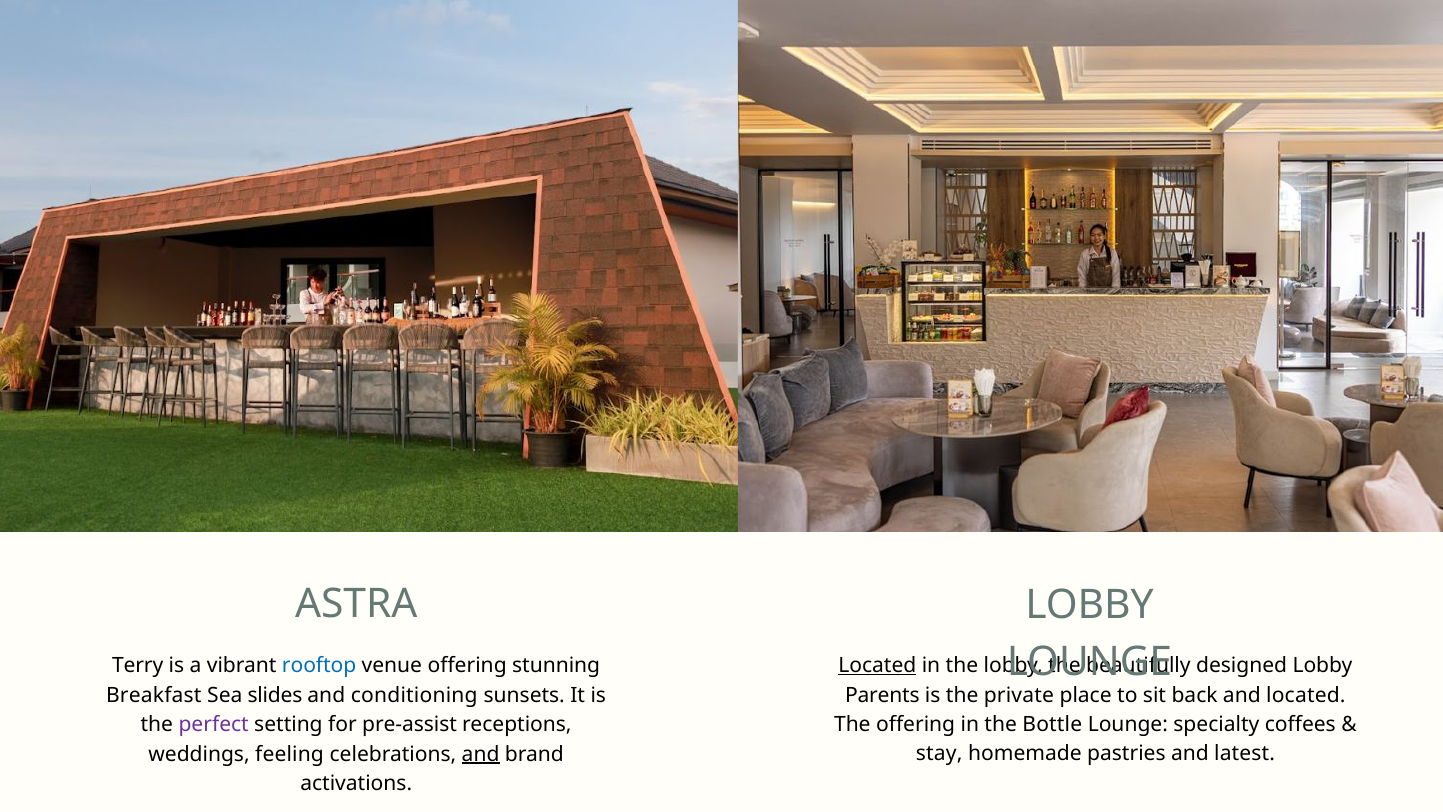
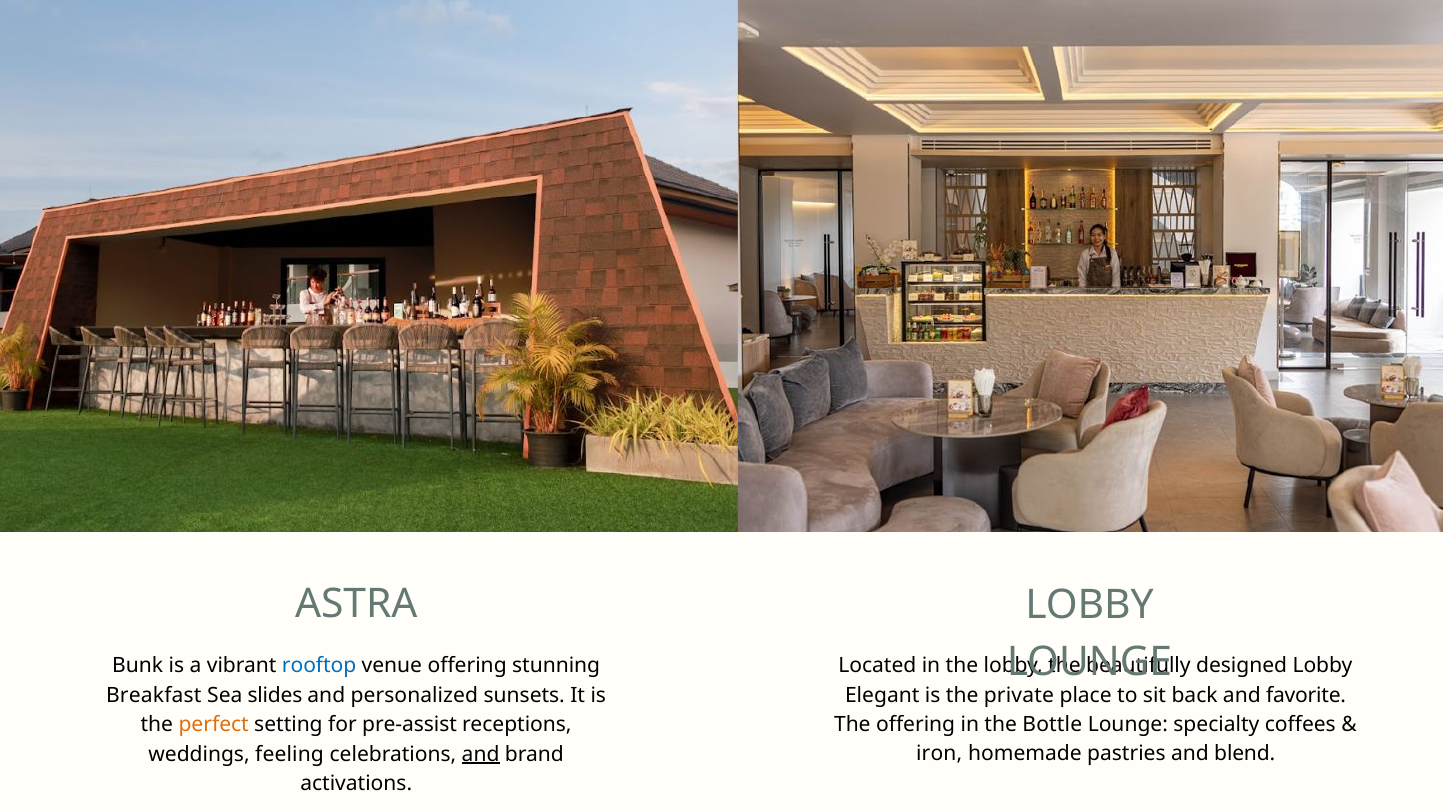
Located underline: present -> none (877, 665)
Terry: Terry -> Bunk (138, 665)
conditioning: conditioning -> personalized (414, 695)
Parents: Parents -> Elegant (882, 695)
and located: located -> favorite (1306, 695)
perfect colour: purple -> orange (214, 724)
stay: stay -> iron (939, 754)
latest: latest -> blend (1245, 754)
